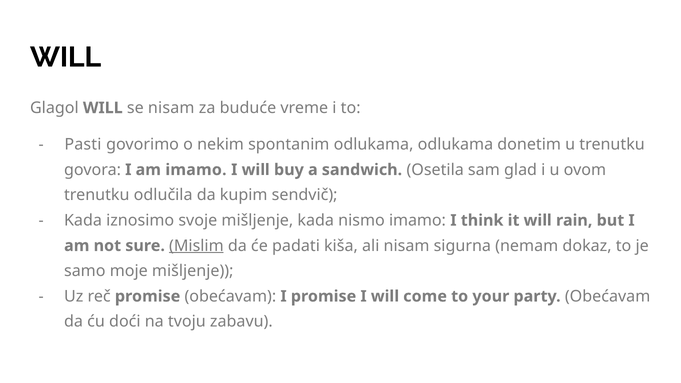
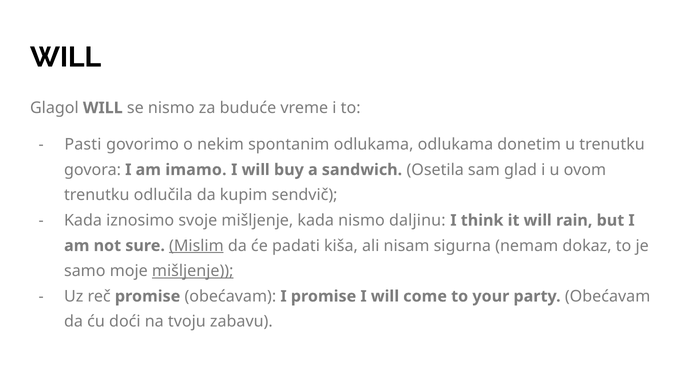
se nisam: nisam -> nismo (171, 108)
nismo imamo: imamo -> daljinu (417, 220)
mišljenje underline: none -> present (193, 271)
